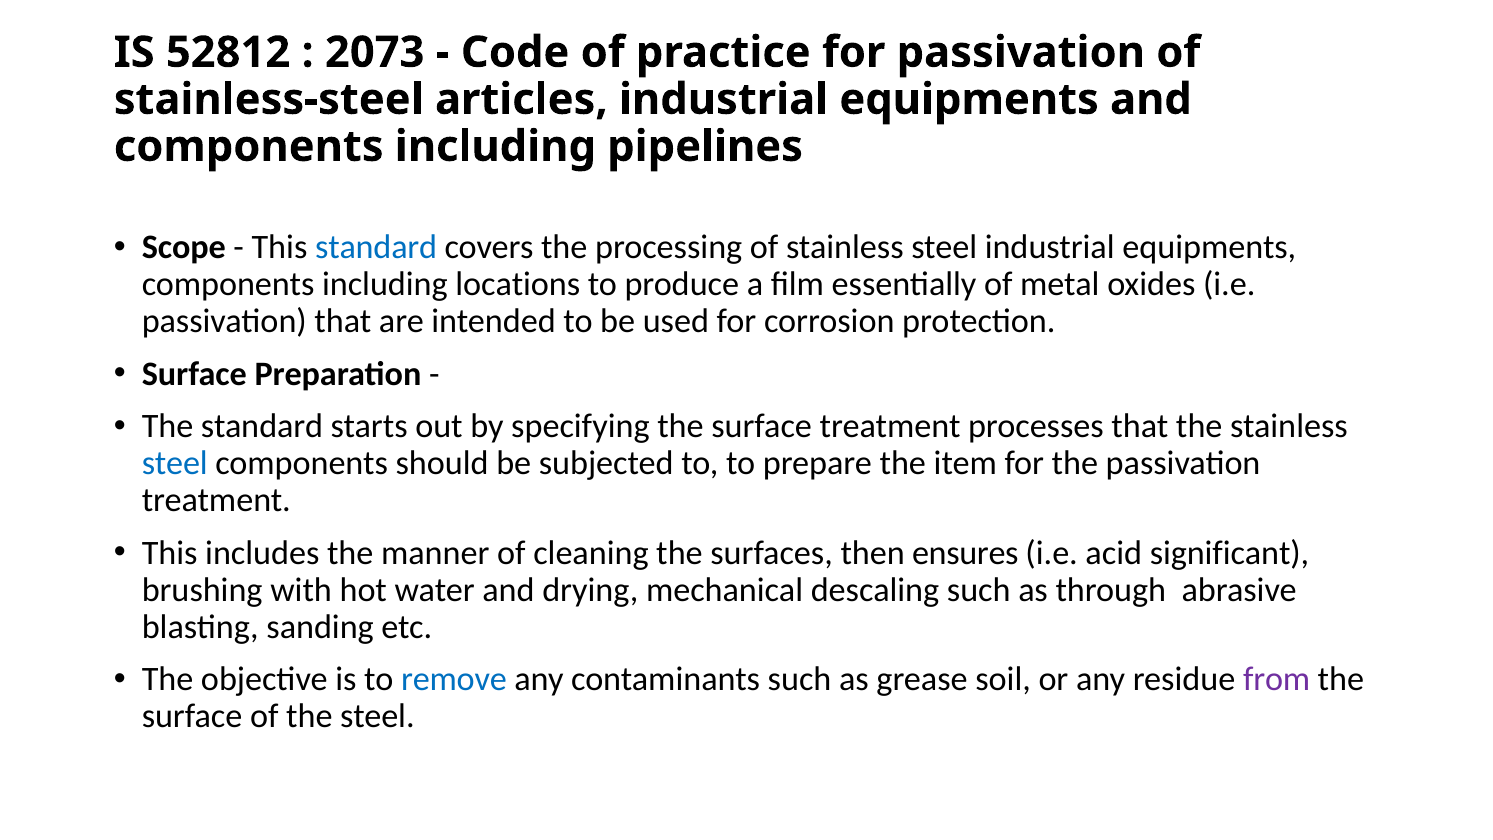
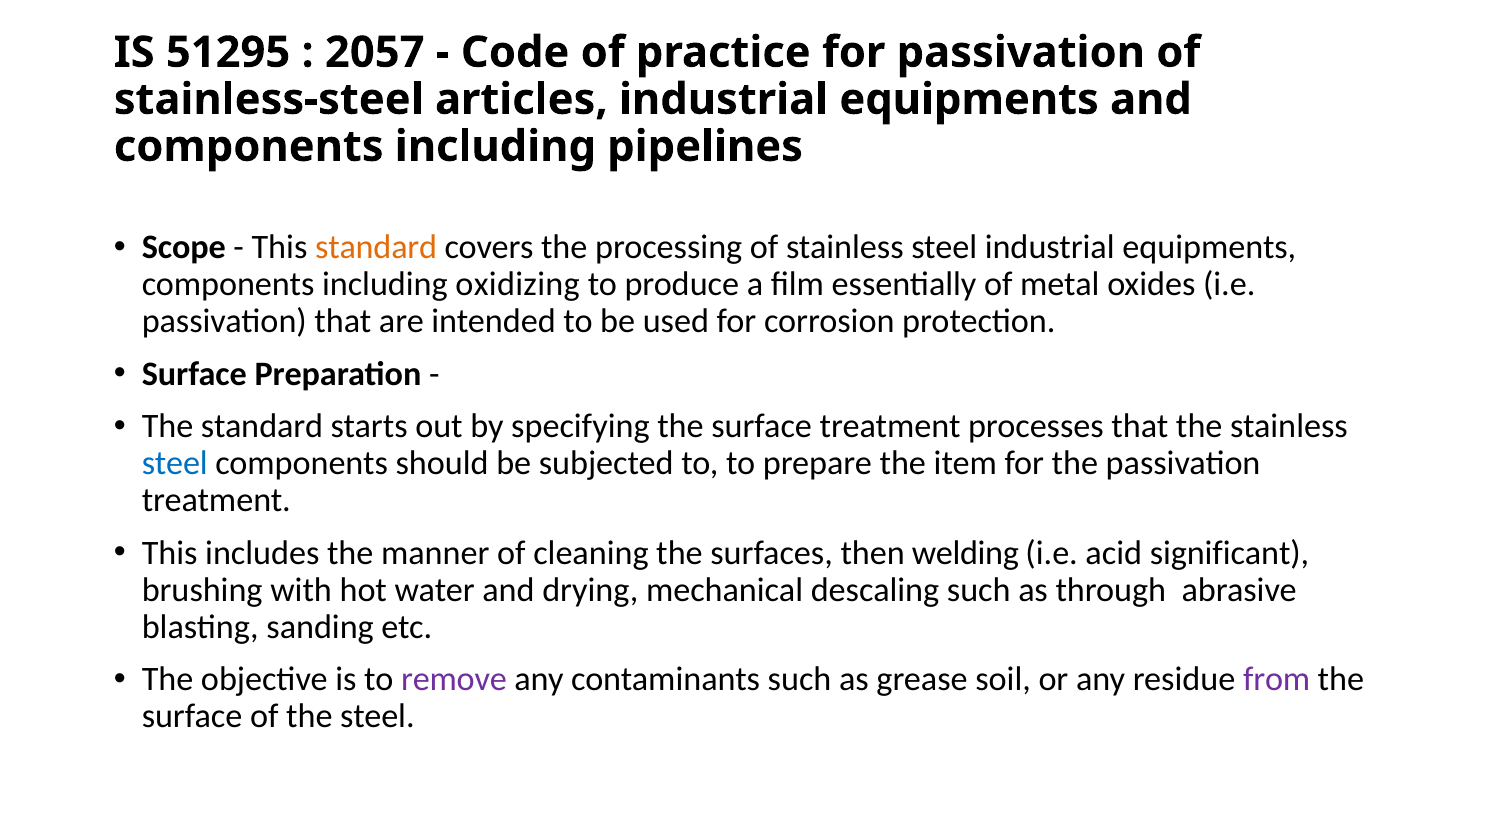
52812: 52812 -> 51295 (228, 52)
2073: 2073 -> 2057 (375, 52)
standard colour: blue -> orange (376, 247)
locations: locations -> oxidizing (518, 284)
ensures: ensures -> welding (965, 553)
remove colour: blue -> purple (454, 679)
